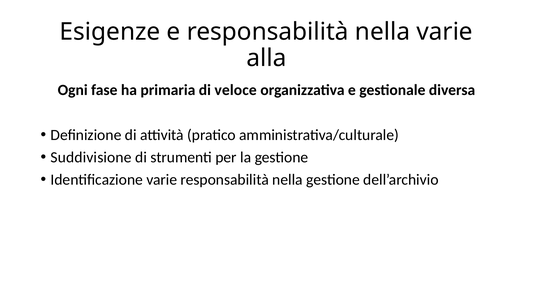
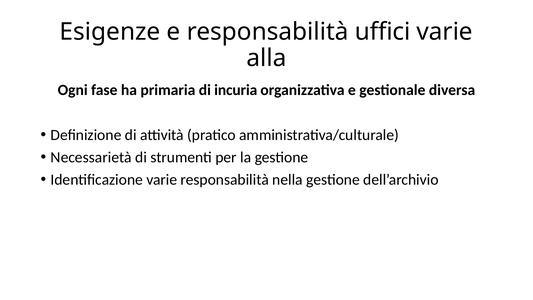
e responsabilità nella: nella -> uffici (383, 32)
veloce: veloce -> incuria (236, 90)
Suddivisione: Suddivisione -> Necessarietà (91, 157)
